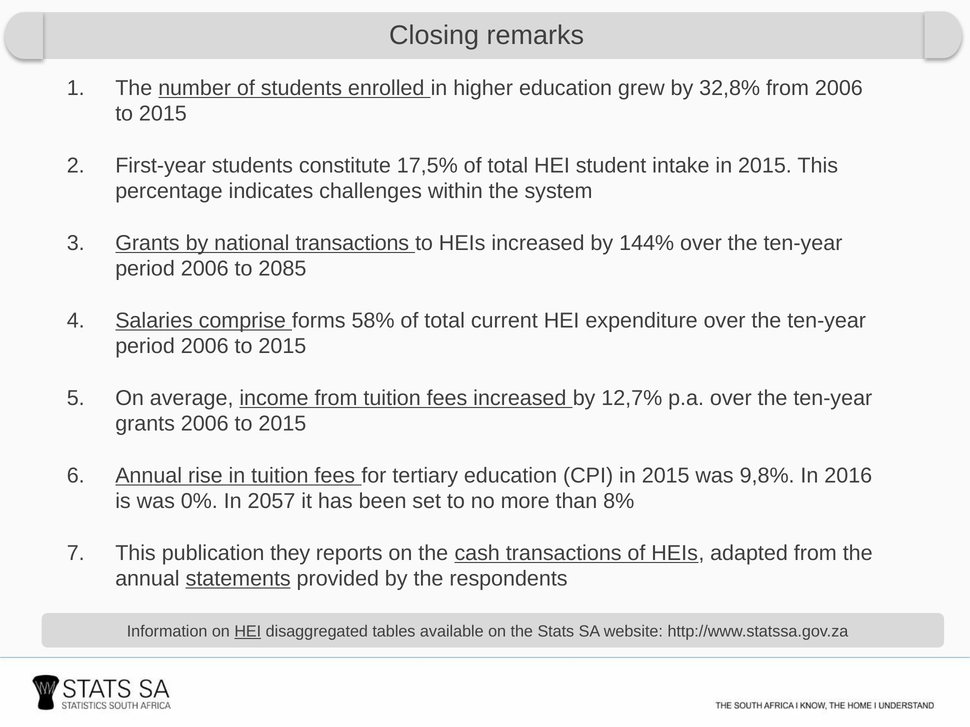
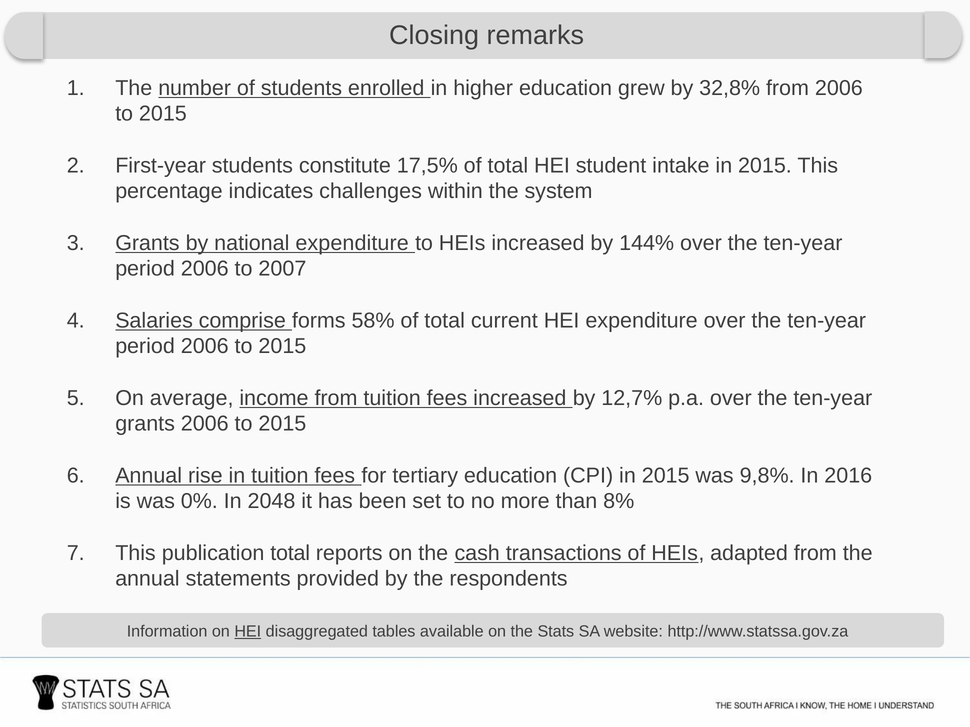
national transactions: transactions -> expenditure (352, 243)
2085: 2085 -> 2007 (282, 269)
2057: 2057 -> 2048 (271, 502)
publication they: they -> total (290, 553)
statements underline: present -> none (238, 579)
